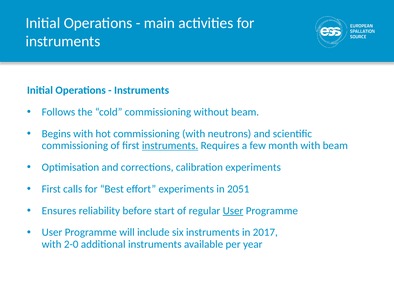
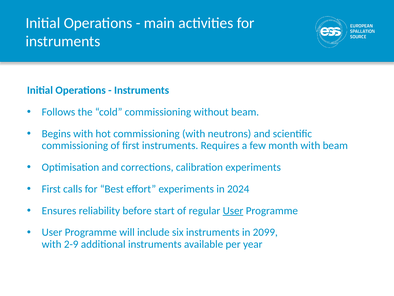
instruments underline: present -> none (170, 145)
2051: 2051 -> 2024 (238, 189)
2017: 2017 -> 2099 (265, 232)
2-0: 2-0 -> 2-9 (71, 244)
